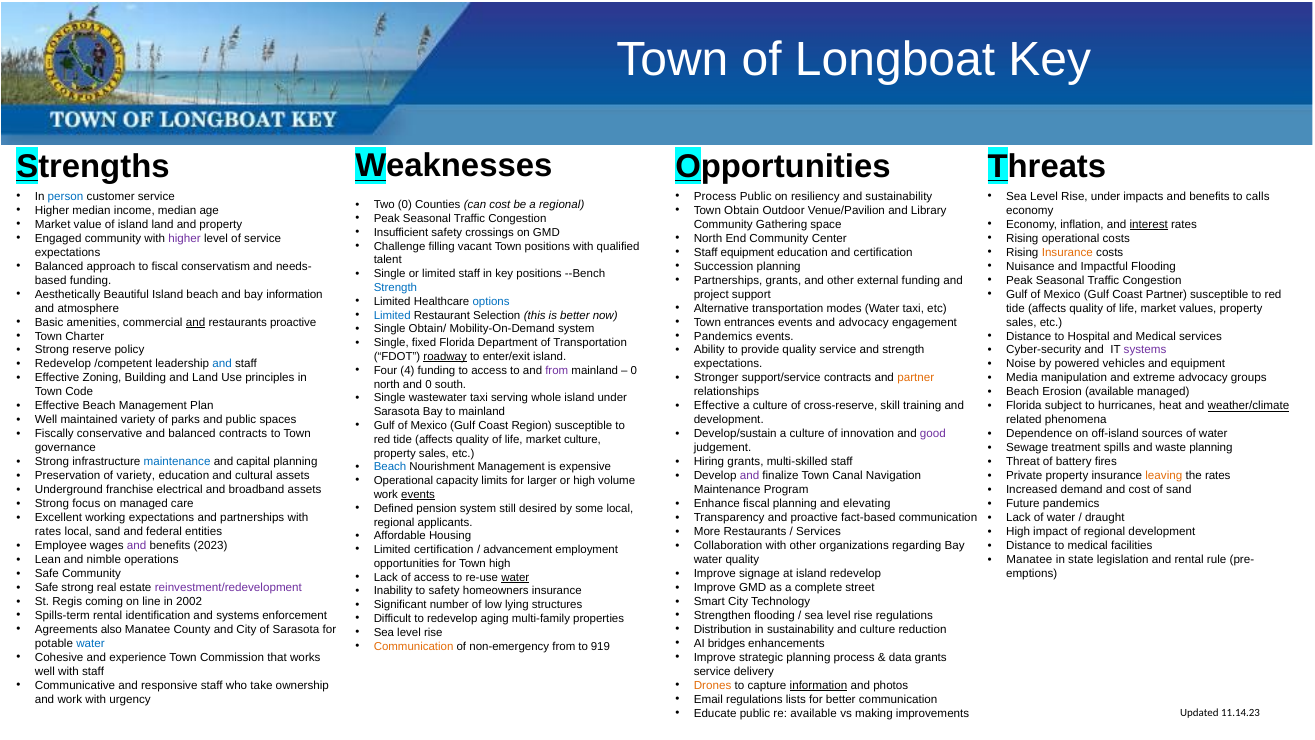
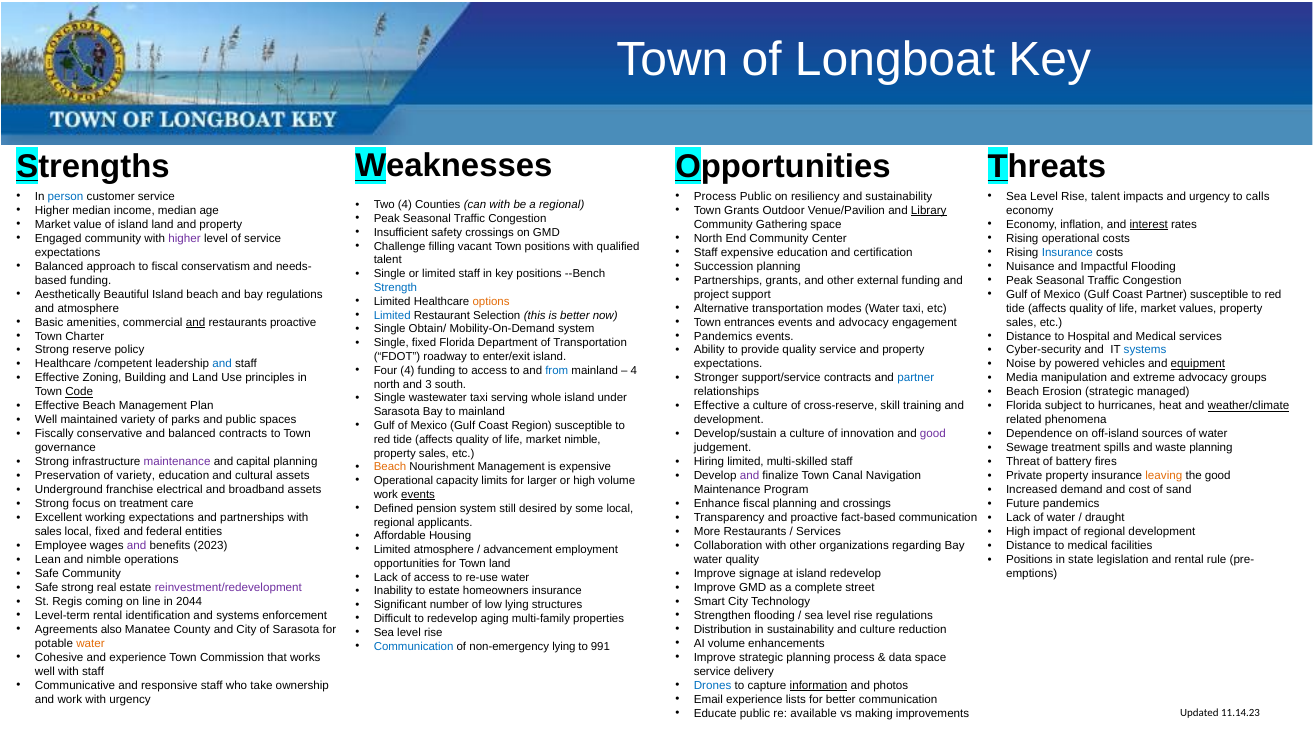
Rise under: under -> talent (1106, 196)
impacts and benefits: benefits -> urgency (1210, 196)
Two 0: 0 -> 4 (405, 205)
can cost: cost -> with (500, 205)
Town Obtain: Obtain -> Grants (742, 210)
Library underline: none -> present (929, 210)
Staff equipment: equipment -> expensive (747, 252)
Insurance colour: orange -> blue (1067, 252)
bay information: information -> regulations (294, 294)
options colour: blue -> orange (491, 301)
service and strength: strength -> property (903, 350)
systems colour: purple -> blue (1145, 350)
roadway underline: present -> none (445, 357)
Redevelop: Redevelop -> Healthcare (63, 364)
equipment underline: none -> present (1198, 364)
from colour: purple -> blue (557, 370)
0: 0 -> 4 (634, 370)
partner colour: orange -> blue (916, 378)
and 0: 0 -> 3 (429, 384)
Erosion available: available -> strategic (1109, 392)
Code underline: none -> present (79, 392)
market culture: culture -> nimble (582, 439)
maintenance colour: blue -> purple (177, 462)
Hiring grants: grants -> limited (746, 462)
Beach colour: blue -> orange (390, 467)
the rates: rates -> good (1218, 476)
on managed: managed -> treatment (144, 504)
and elevating: elevating -> crossings (867, 504)
rates: rates -> sales (48, 532)
local sand: sand -> fixed (108, 532)
Limited certification: certification -> atmosphere (444, 550)
Manatee: Manatee -> Positions (1029, 560)
Town high: high -> land (500, 563)
water underline: present -> none (515, 577)
to safety: safety -> estate (444, 591)
2002: 2002 -> 2044 (189, 602)
Spills-term: Spills-term -> Level-term (62, 616)
AI bridges: bridges -> volume (727, 644)
water colour: blue -> orange (91, 644)
Communication colour: orange -> blue (414, 646)
non-emergency from: from -> lying (564, 646)
919: 919 -> 991 (600, 646)
data grants: grants -> space (931, 658)
Drones colour: orange -> blue (713, 685)
Email regulations: regulations -> experience (754, 699)
